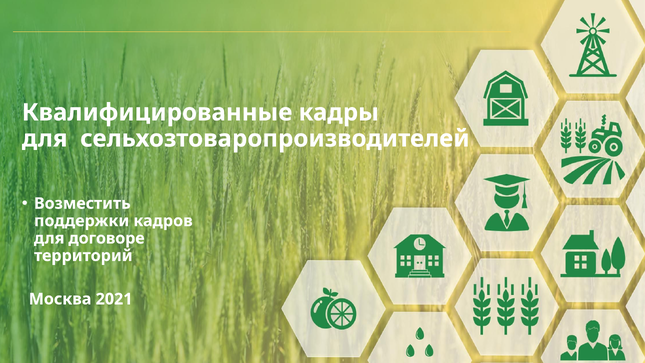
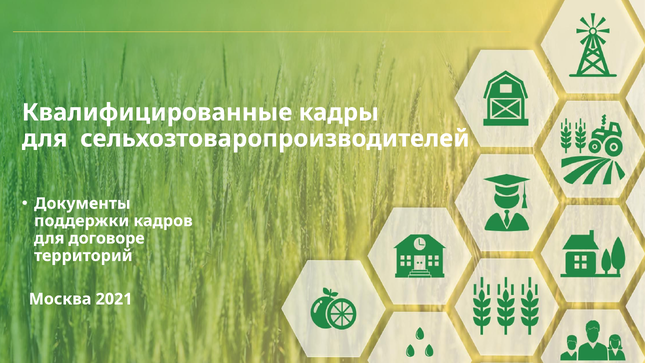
Возместить: Возместить -> Документы (82, 203)
